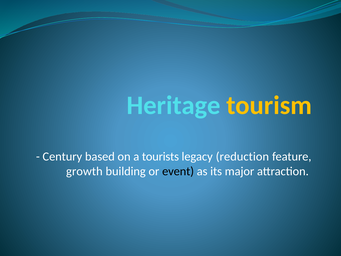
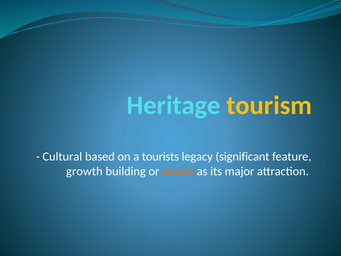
Century: Century -> Cultural (62, 156)
reduction: reduction -> significant (242, 156)
event colour: black -> orange (178, 171)
